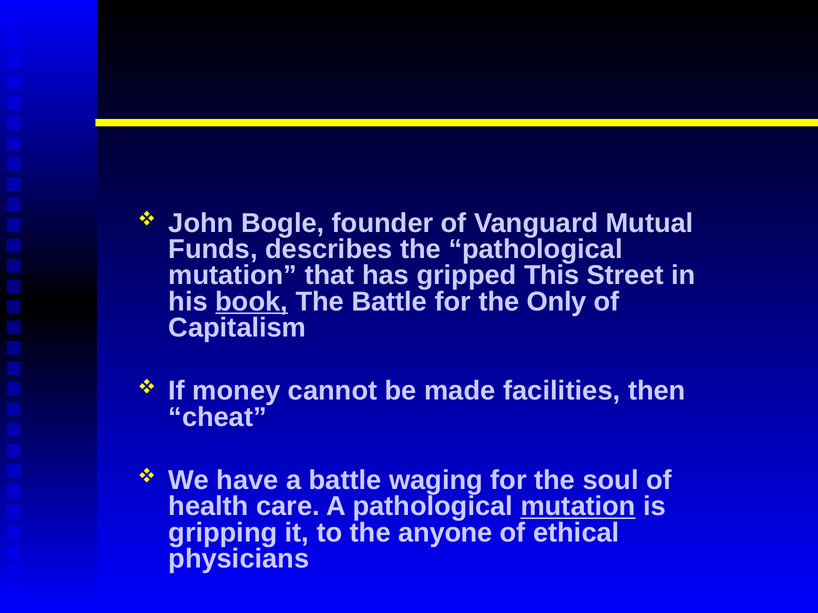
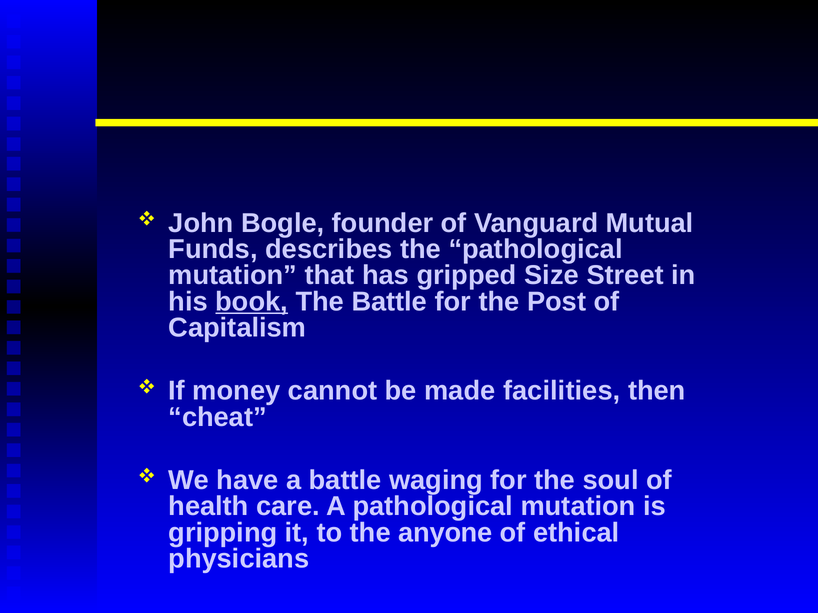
This: This -> Size (552, 276)
Only: Only -> Post (557, 302)
mutation underline: present -> none (578, 507)
